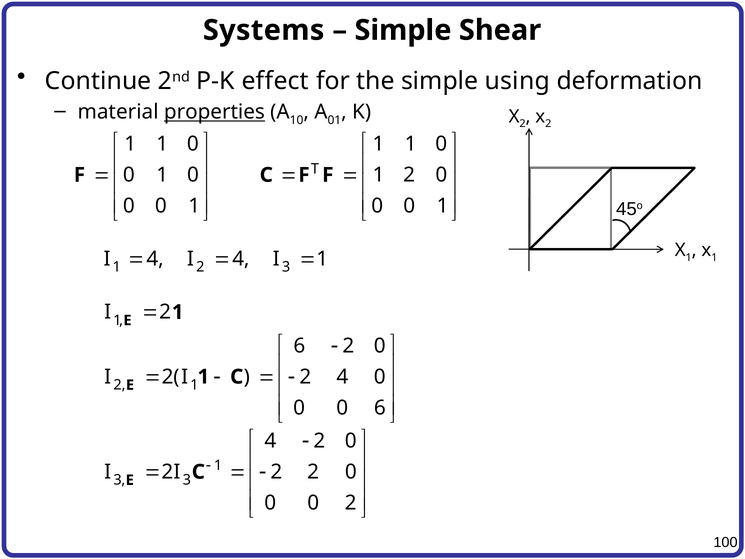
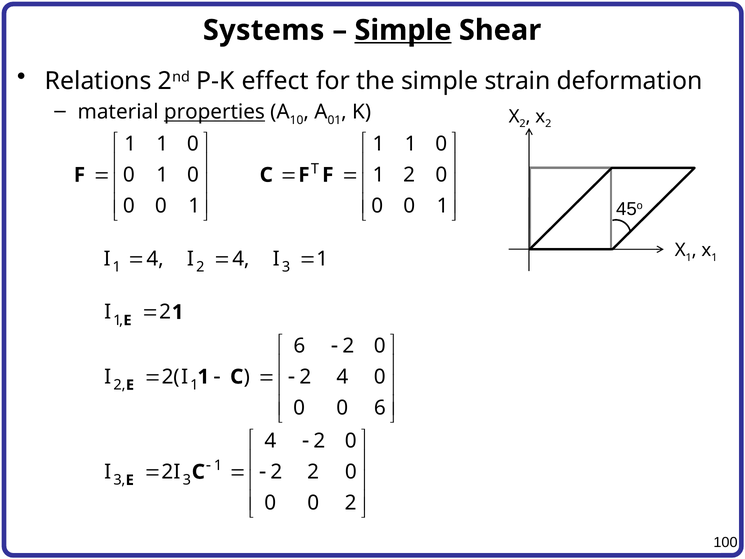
Simple underline: none -> present (403, 30)
Continue: Continue -> Relations (98, 81)
using: using -> strain (518, 81)
